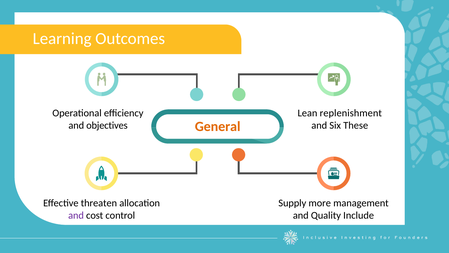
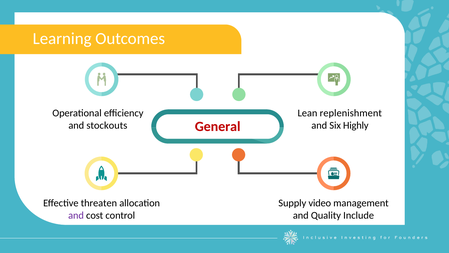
General colour: orange -> red (218, 126)
objectives: objectives -> stockouts (107, 125)
These: These -> Highly (356, 125)
more: more -> video (320, 203)
